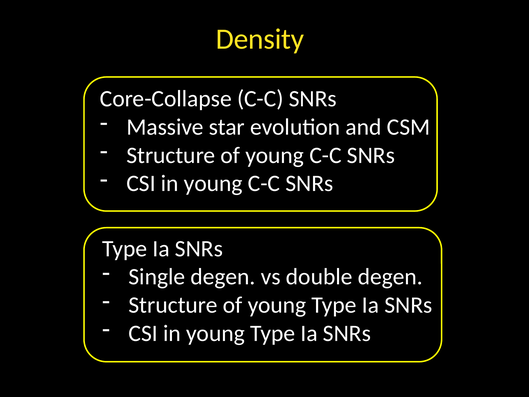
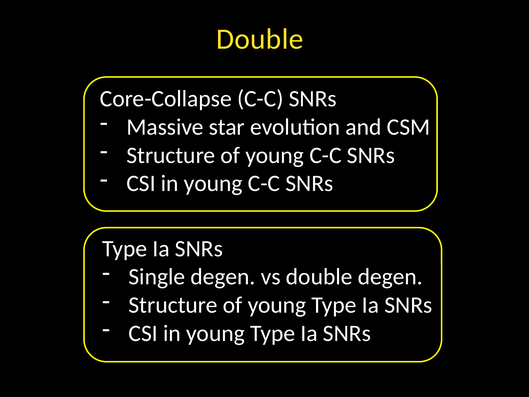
Density: Density -> Double (260, 39)
